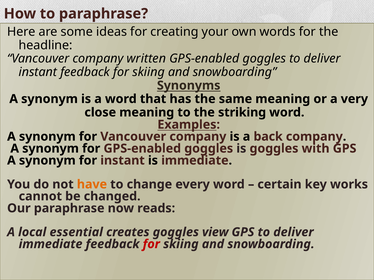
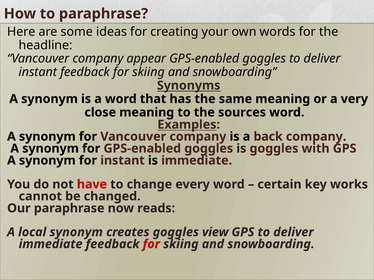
written: written -> appear (146, 59)
striking: striking -> sources (242, 113)
have colour: orange -> red (92, 185)
local essential: essential -> synonym (76, 233)
